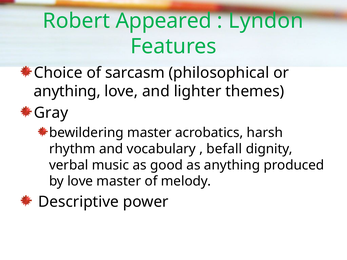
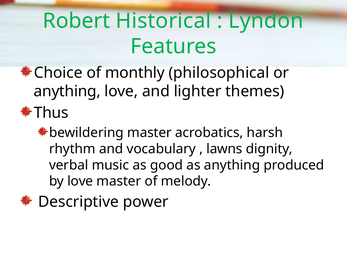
Appeared: Appeared -> Historical (163, 21)
sarcasm: sarcasm -> monthly (135, 73)
Gray: Gray -> Thus (51, 113)
befall: befall -> lawns (224, 149)
